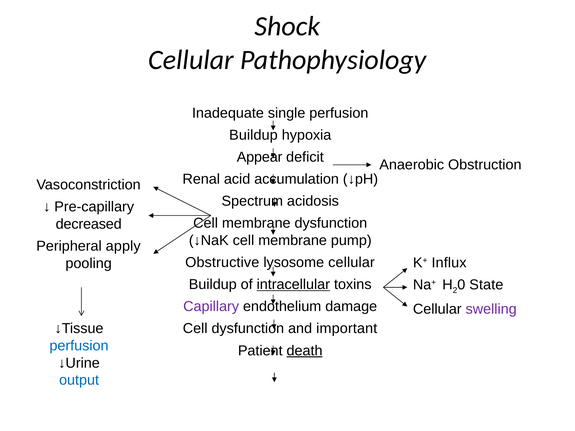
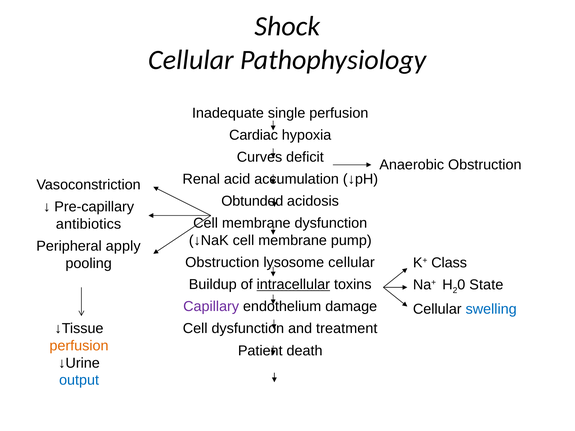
Buildup: Buildup -> Cardiac (254, 135)
Appear: Appear -> Curves (260, 157)
Spectrum: Spectrum -> Obtunded (252, 201)
decreased: decreased -> antibiotics (89, 224)
Obstructive: Obstructive -> Obstruction (222, 263)
Influx: Influx -> Class (449, 263)
swelling colour: purple -> blue (491, 309)
important: important -> treatment (347, 329)
perfusion colour: blue -> orange (79, 346)
death underline: present -> none (305, 351)
